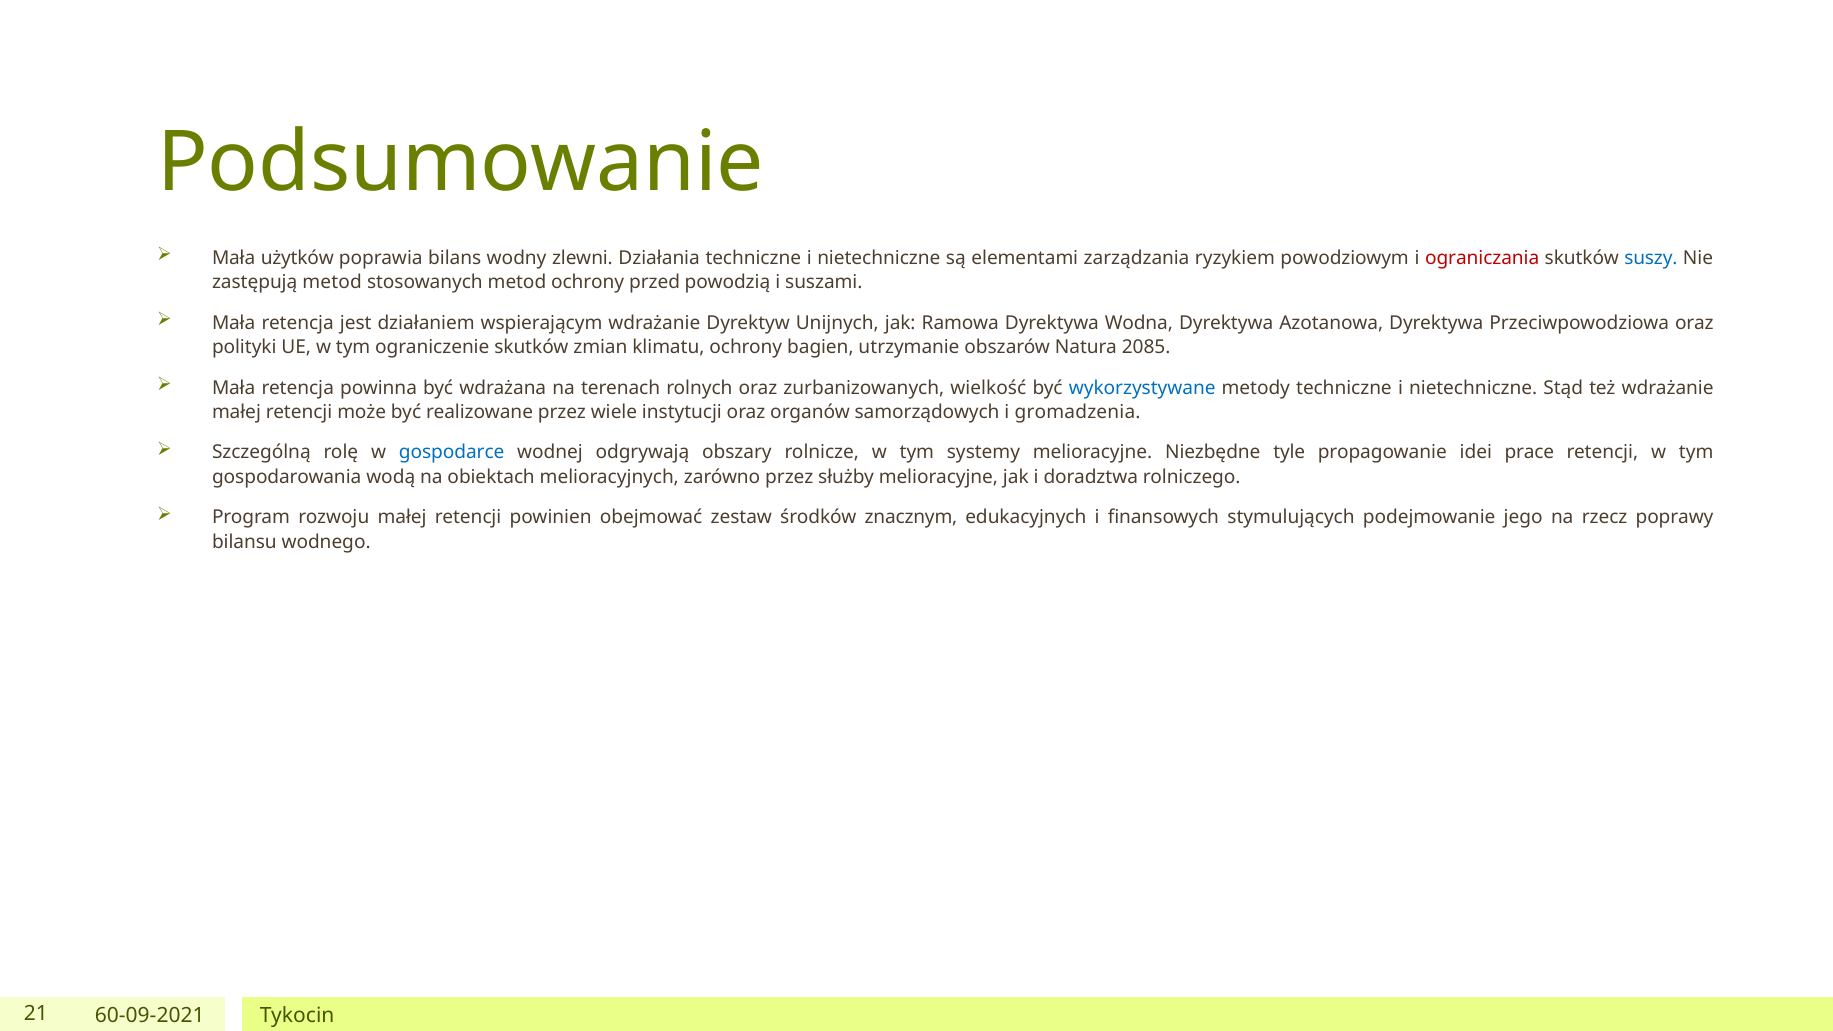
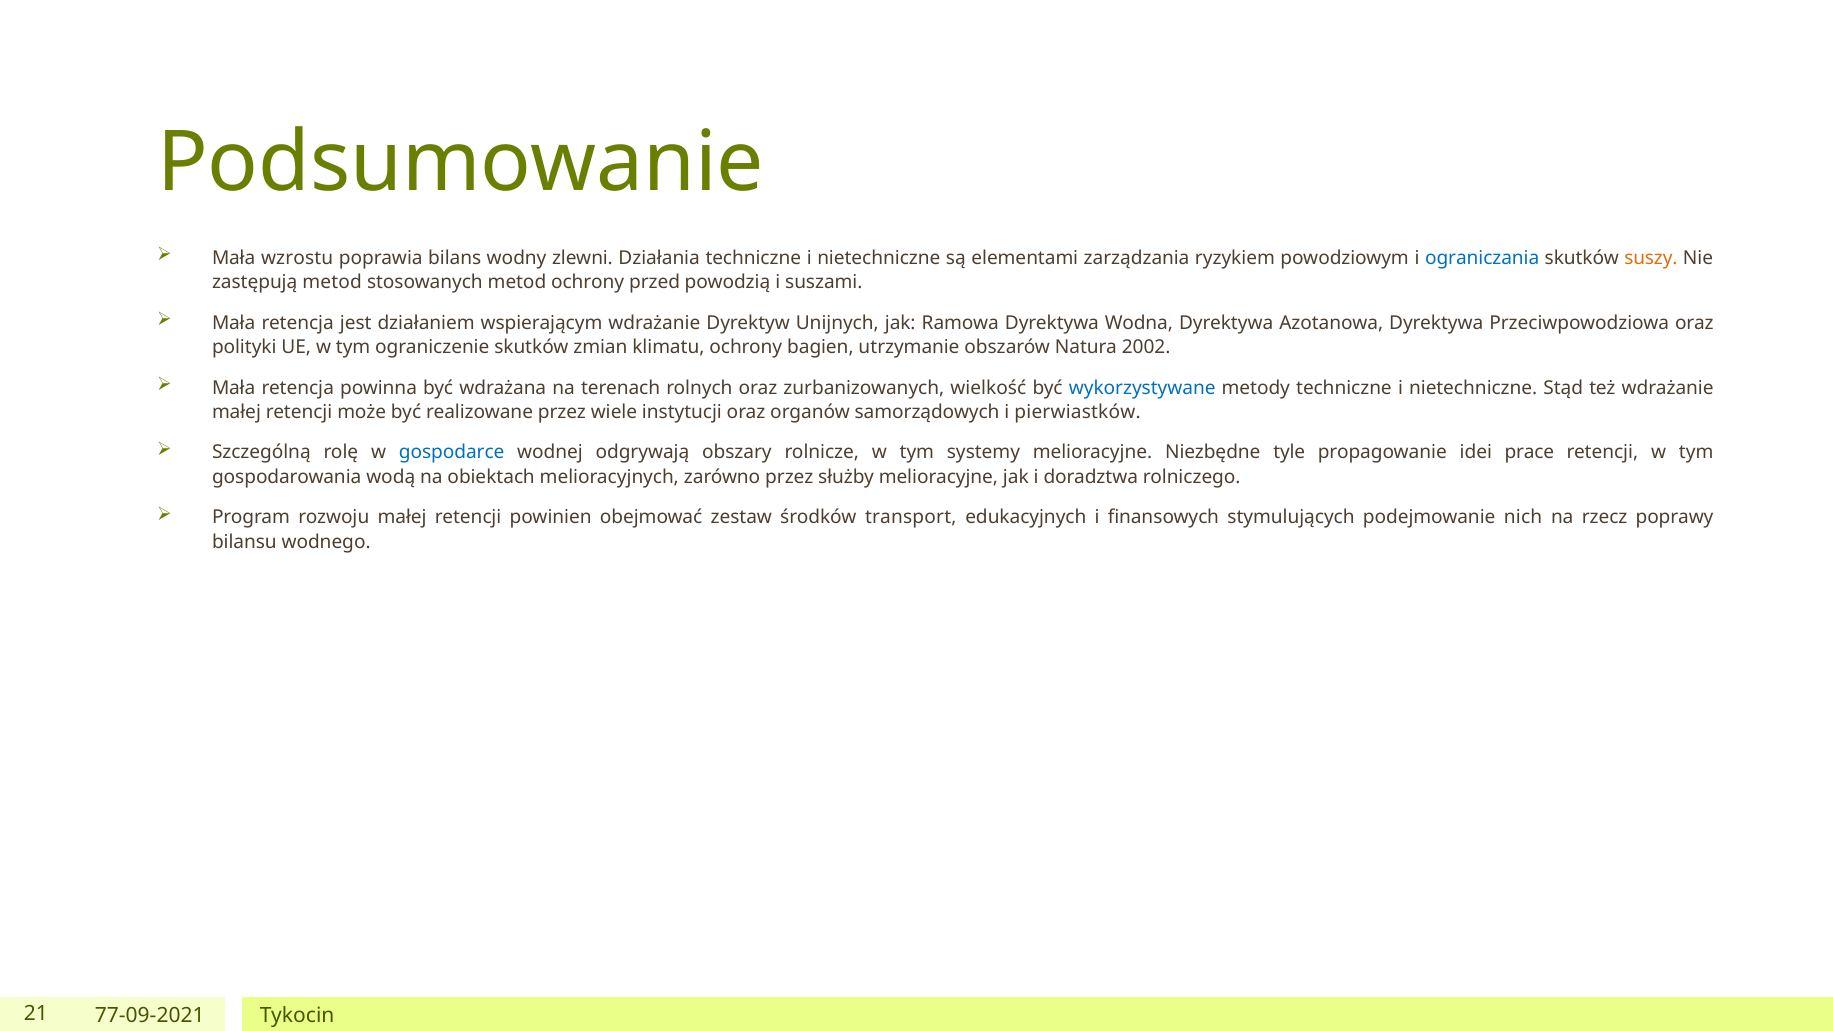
użytków: użytków -> wzrostu (297, 258)
ograniczania colour: red -> blue (1482, 258)
suszy colour: blue -> orange (1651, 258)
2085: 2085 -> 2002 (1146, 348)
gromadzenia: gromadzenia -> pierwiastków (1078, 413)
znacznym: znacznym -> transport (911, 518)
jego: jego -> nich (1523, 518)
60-09-2021: 60-09-2021 -> 77-09-2021 (150, 1015)
